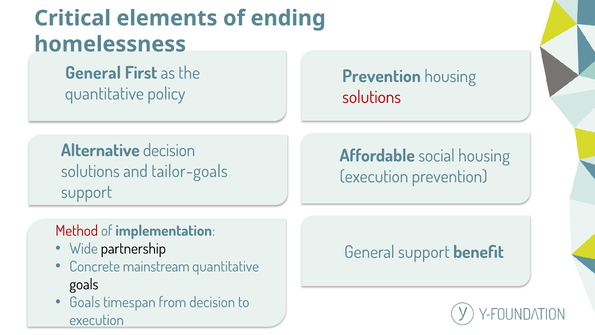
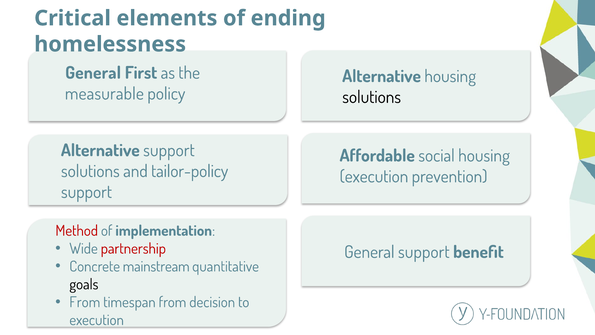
Prevention: Prevention -> Alternative (382, 76)
quantitative: quantitative -> measurable (104, 94)
solutions colour: red -> black (372, 97)
Alternative decision: decision -> support (169, 150)
tailor-goals: tailor-goals -> tailor-policy (190, 171)
partnership colour: black -> red (133, 248)
Goals: Goals -> From (85, 302)
